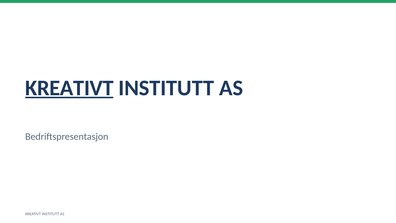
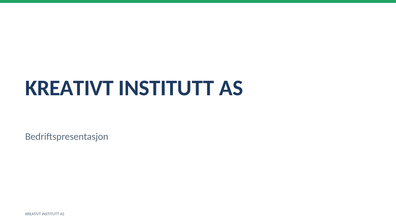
KREATIVT underline: present -> none (69, 88)
